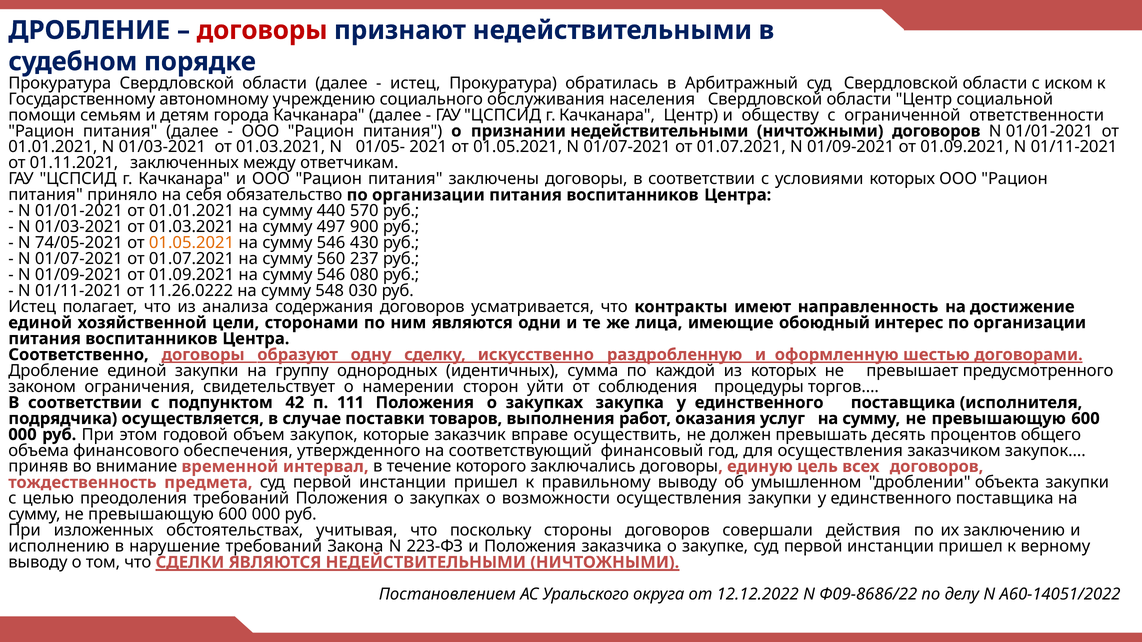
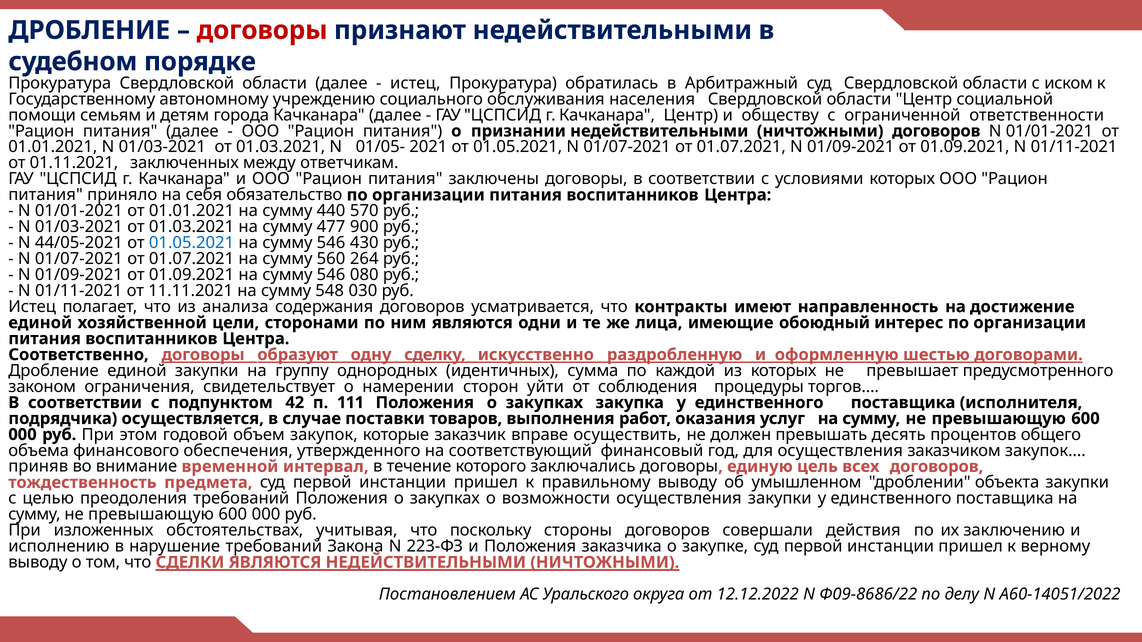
497: 497 -> 477 (331, 227)
74/05-2021: 74/05-2021 -> 44/05-2021 (79, 243)
01.05.2021 colour: orange -> blue (192, 243)
237: 237 -> 264 (364, 259)
11.26.0222: 11.26.0222 -> 11.11.2021 (191, 291)
